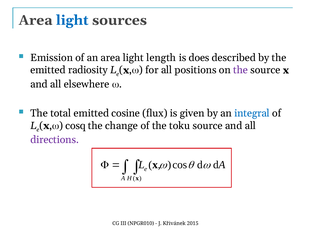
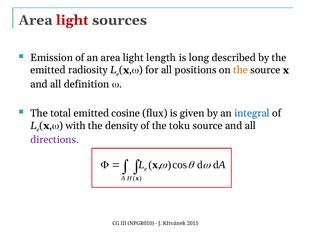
light colour: blue -> red (72, 20)
does: does -> long (199, 58)
the colour: purple -> orange (241, 70)
elsewhere: elsewhere -> definition (87, 84)
cosq: cosq -> with (76, 126)
change: change -> density (122, 126)
